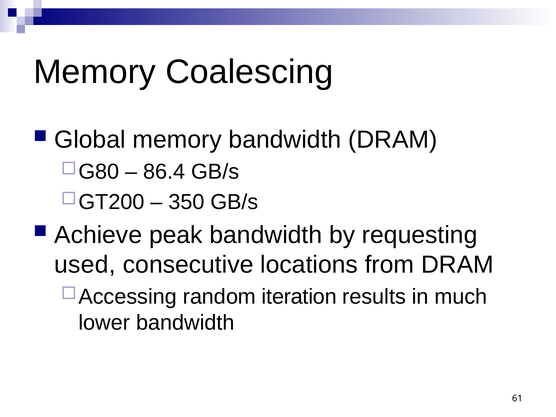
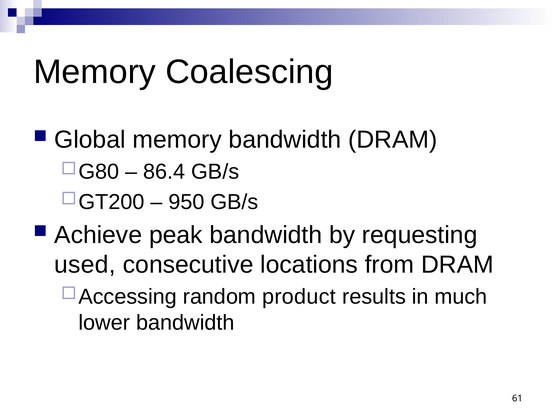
350: 350 -> 950 (186, 202)
iteration: iteration -> product (299, 297)
